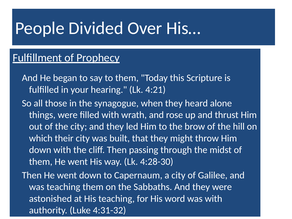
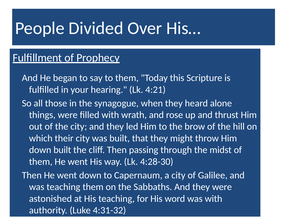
down with: with -> built (62, 150)
